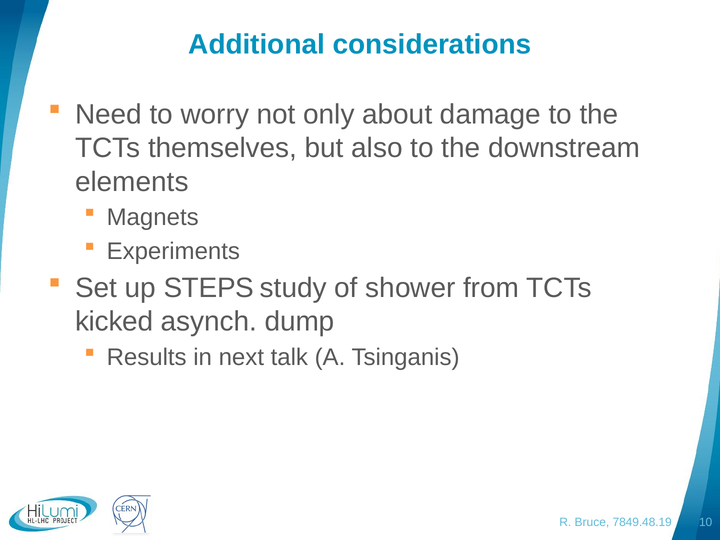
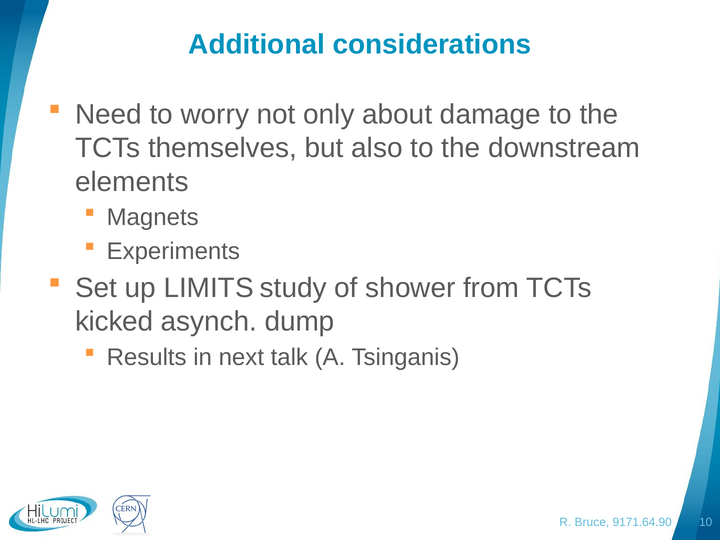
STEPS: STEPS -> LIMITS (209, 288)
7849.48.19: 7849.48.19 -> 9171.64.90 (642, 522)
